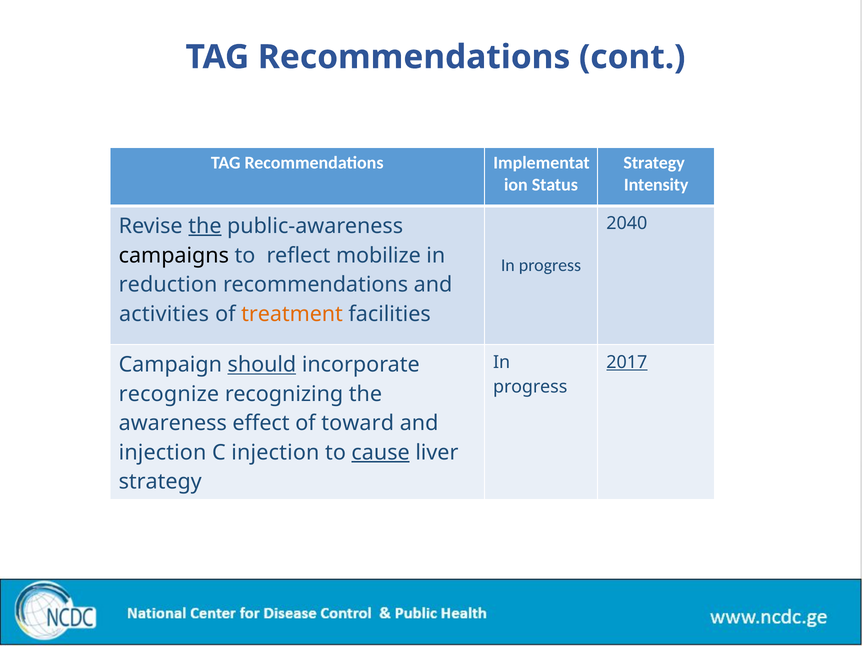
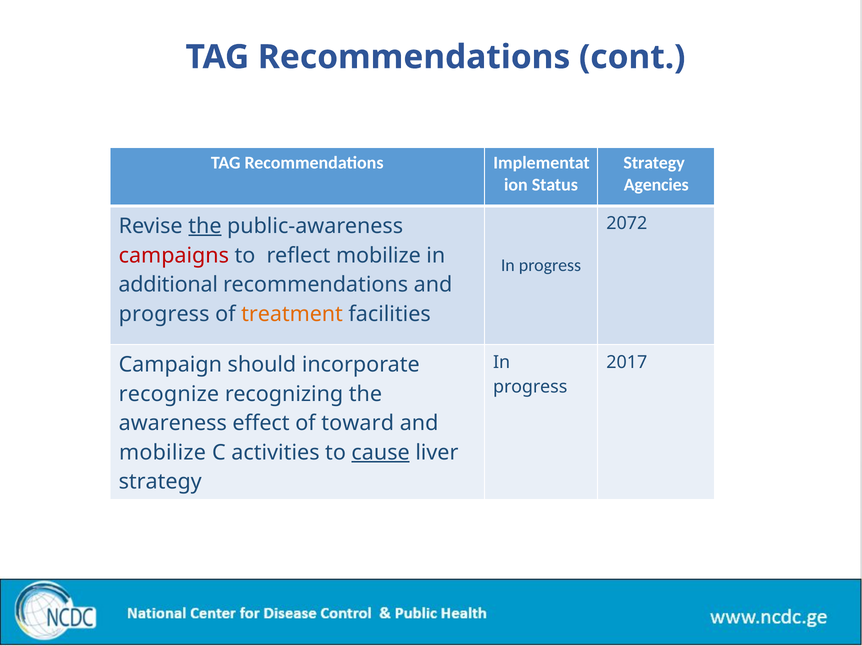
Intensity: Intensity -> Agencies (656, 185)
2040: 2040 -> 2072 (627, 224)
campaigns colour: black -> red (174, 256)
reduction: reduction -> additional (168, 285)
activities: activities -> progress (164, 314)
2017 underline: present -> none (627, 362)
should underline: present -> none (262, 365)
injection: injection -> mobilize (162, 453)
C injection: injection -> activities (275, 453)
